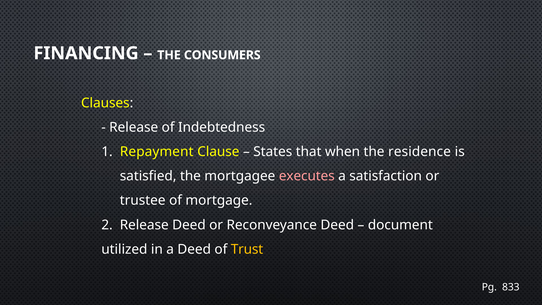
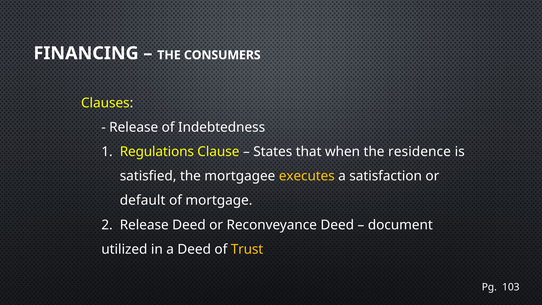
Repayment: Repayment -> Regulations (157, 152)
executes colour: pink -> yellow (307, 176)
trustee: trustee -> default (143, 200)
833: 833 -> 103 (511, 287)
